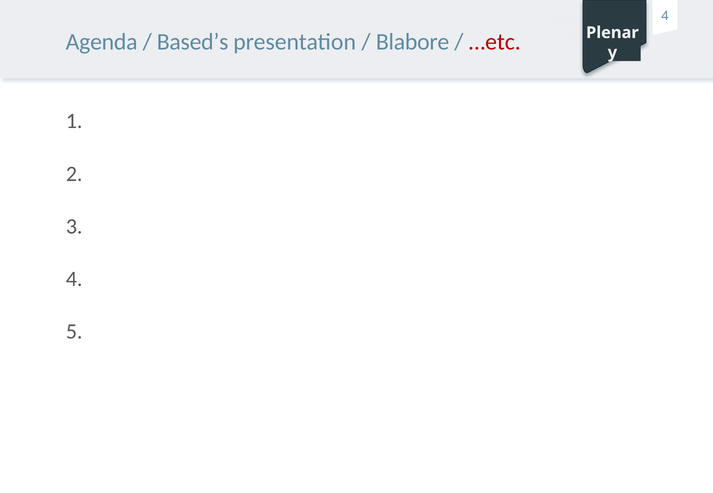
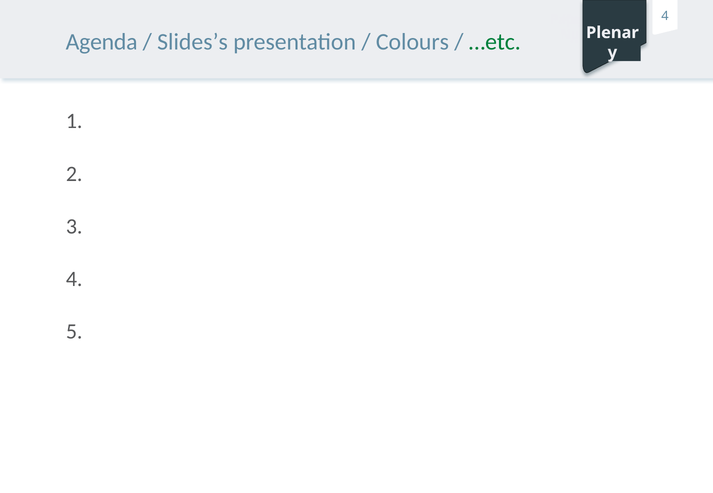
Based’s: Based’s -> Slides’s (193, 42)
Blabore: Blabore -> Colours (412, 42)
…etc colour: red -> green (495, 42)
